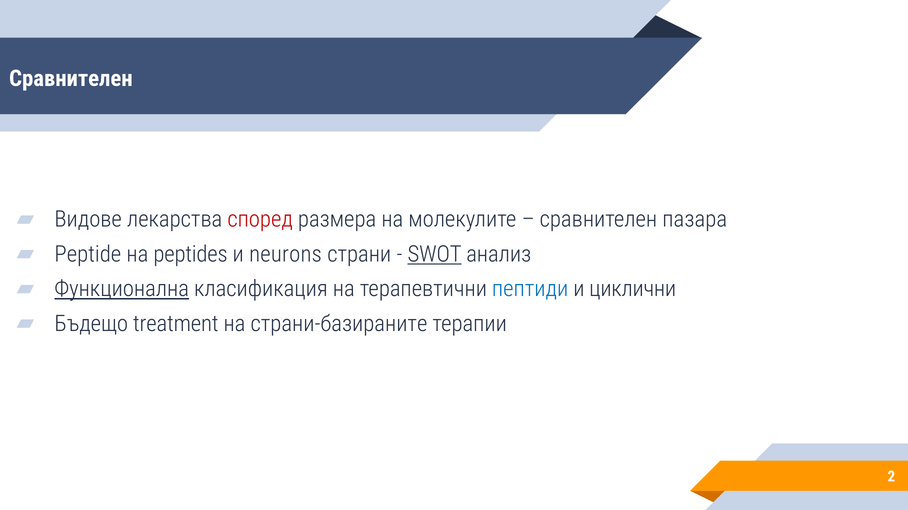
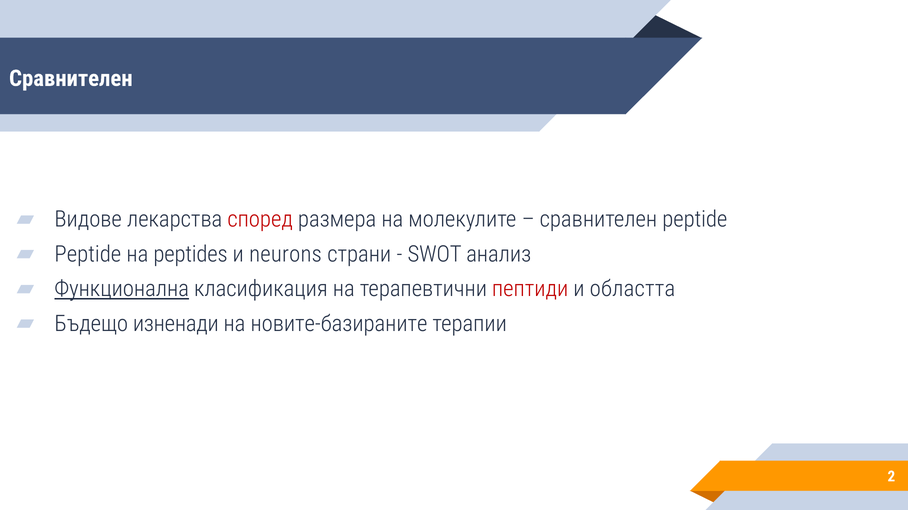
сравнителен пазара: пазара -> peptide (695, 220)
SWOT underline: present -> none (435, 255)
пептиди colour: blue -> red (530, 289)
циклични: циклични -> областта (632, 289)
treatment: treatment -> изненади (176, 324)
страни-базираните: страни-базираните -> новите-базираните (339, 324)
